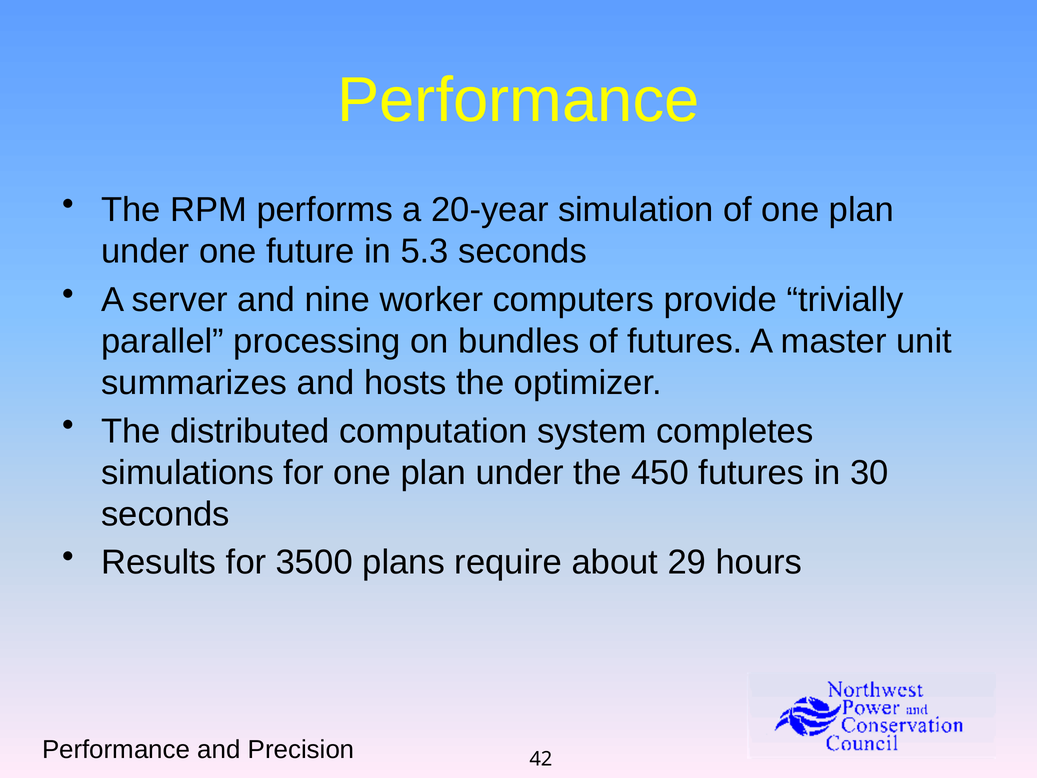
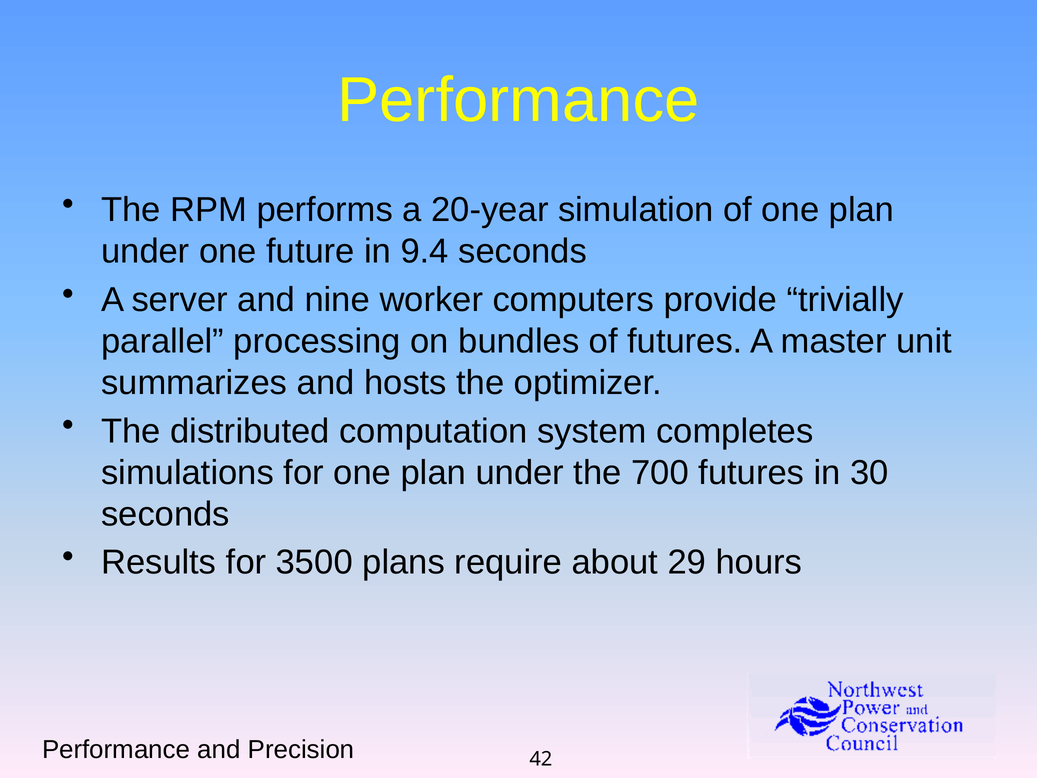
5.3: 5.3 -> 9.4 (425, 251)
450: 450 -> 700 (660, 473)
